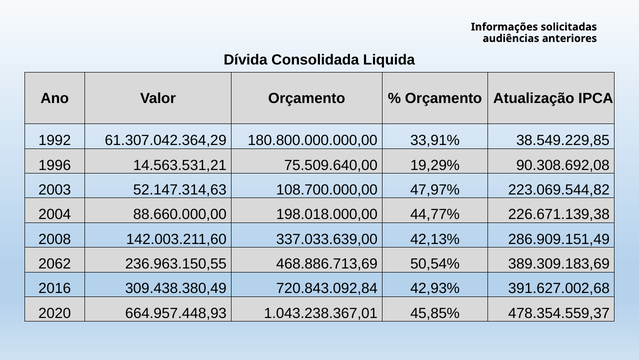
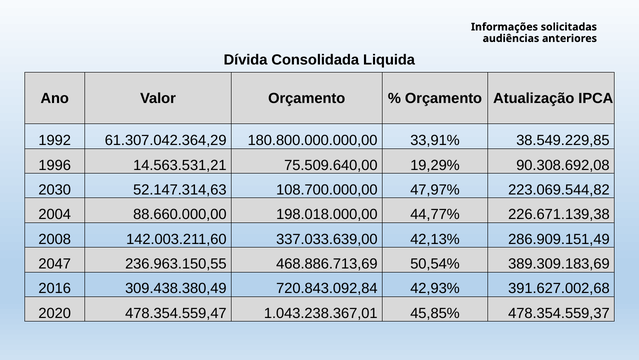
2003: 2003 -> 2030 (55, 190)
2062: 2062 -> 2047 (55, 264)
664.957.448,93: 664.957.448,93 -> 478.354.559,47 (176, 313)
